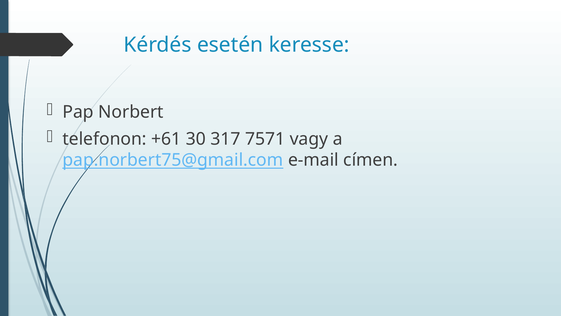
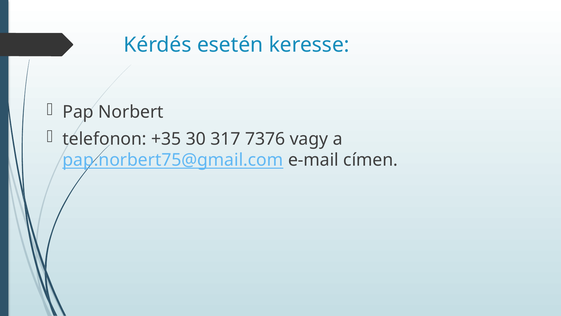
+61: +61 -> +35 (166, 139)
7571: 7571 -> 7376 (265, 139)
